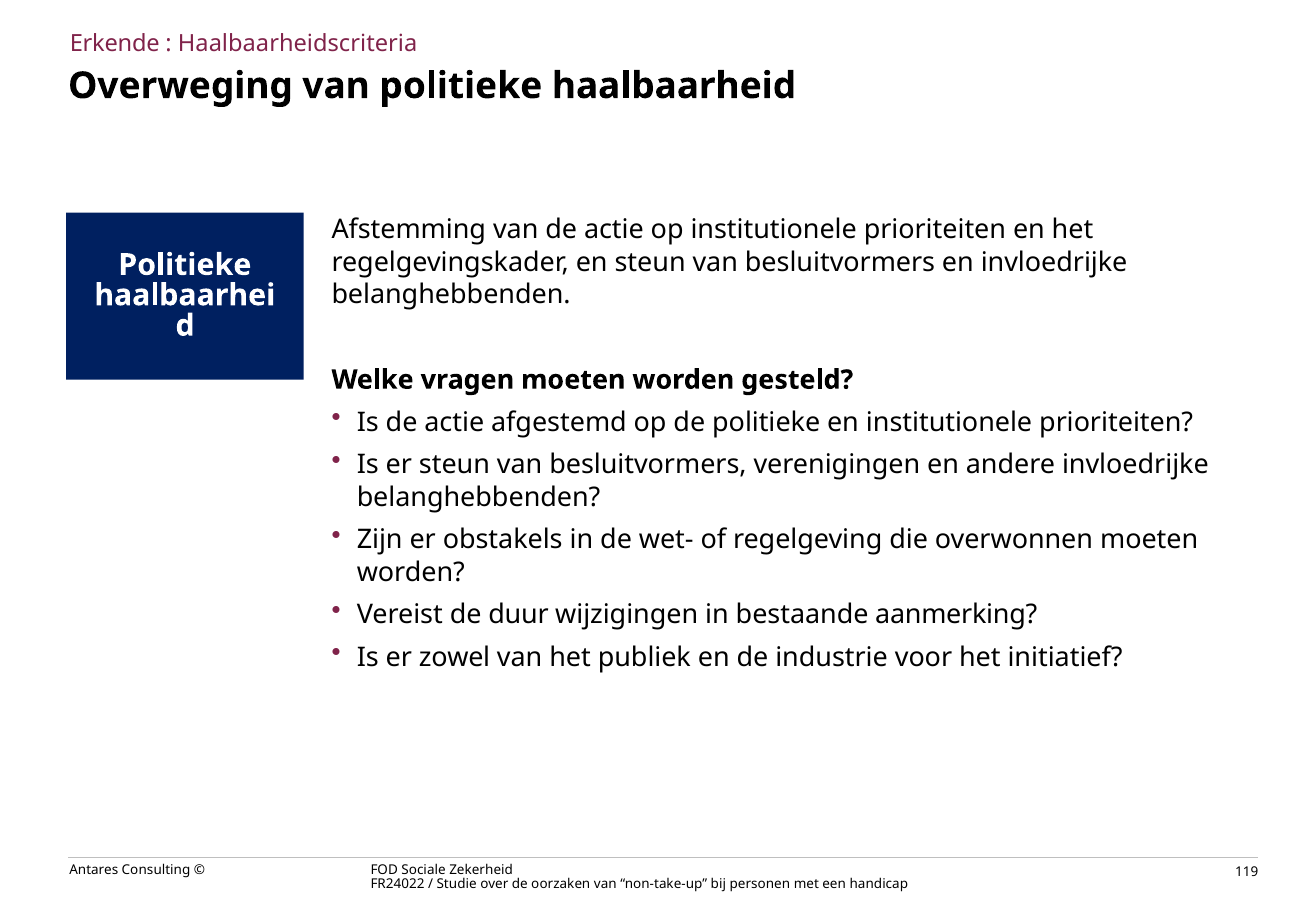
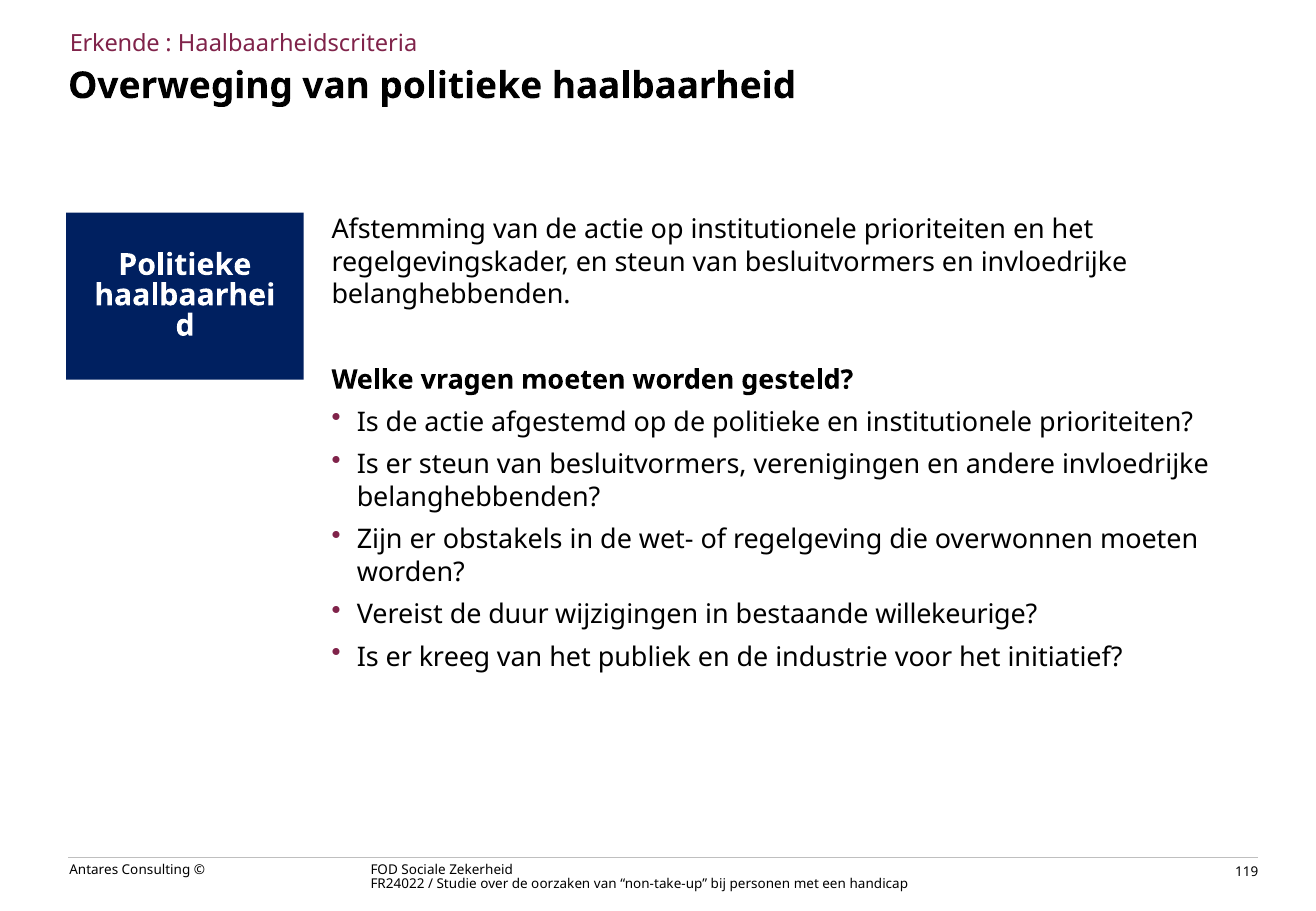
aanmerking: aanmerking -> willekeurige (956, 615)
zowel: zowel -> kreeg (455, 657)
